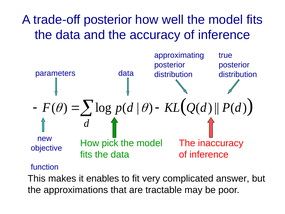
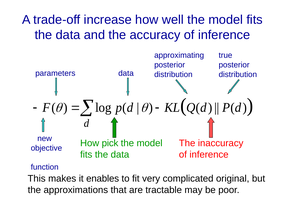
trade-off posterior: posterior -> increase (108, 20)
answer: answer -> original (233, 178)
